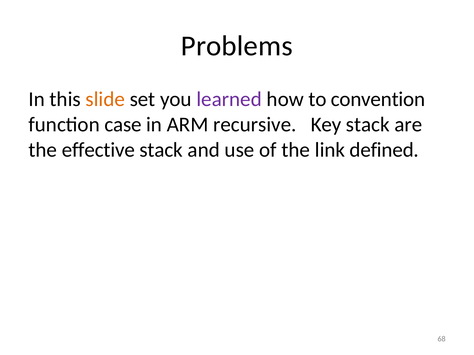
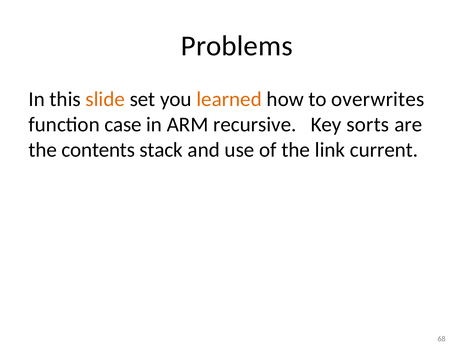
learned colour: purple -> orange (229, 99)
convention: convention -> overwrites (378, 99)
Key stack: stack -> sorts (368, 125)
effective: effective -> contents (98, 150)
defined: defined -> current (384, 150)
